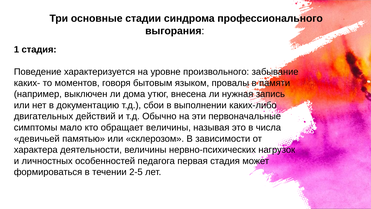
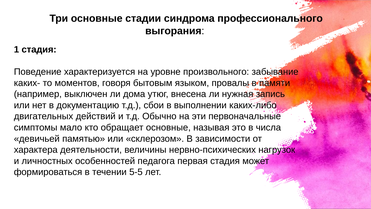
обращает величины: величины -> основные (168, 127)
2-5: 2-5 -> 5-5 (136, 172)
